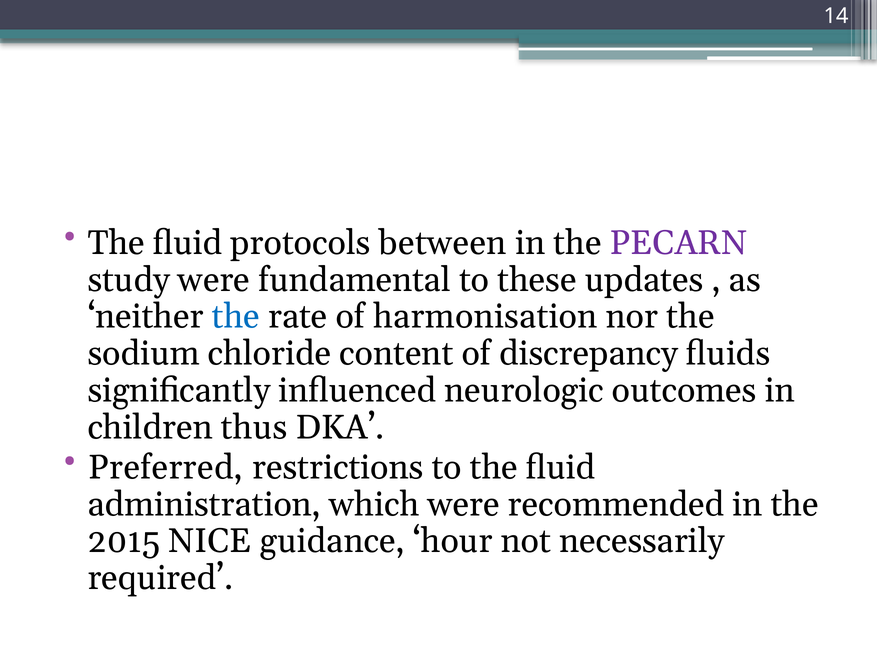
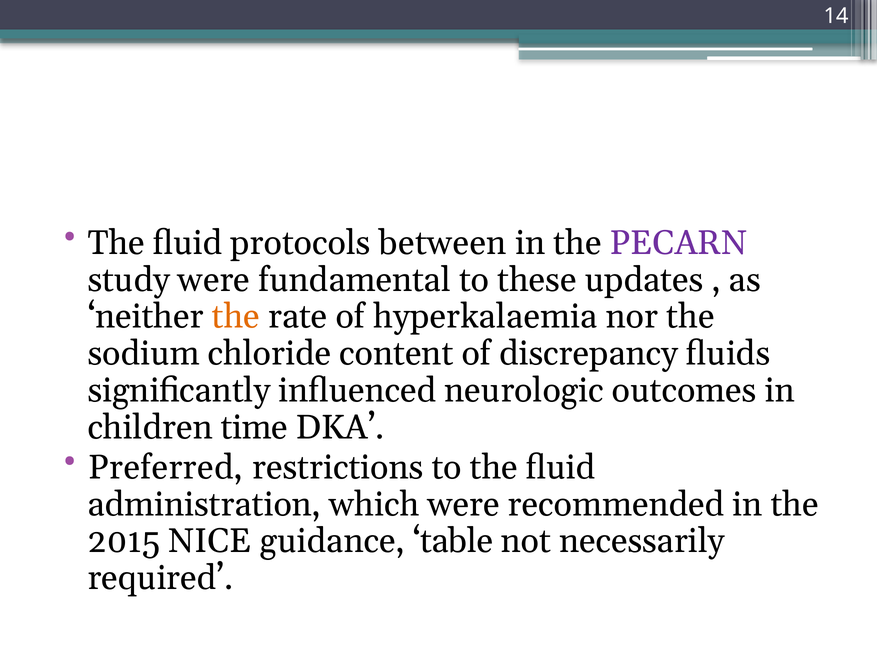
the colour: blue -> orange (236, 317)
harmonisation: harmonisation -> hyperkalaemia (485, 317)
thus: thus -> time (254, 427)
hour: hour -> table (453, 541)
